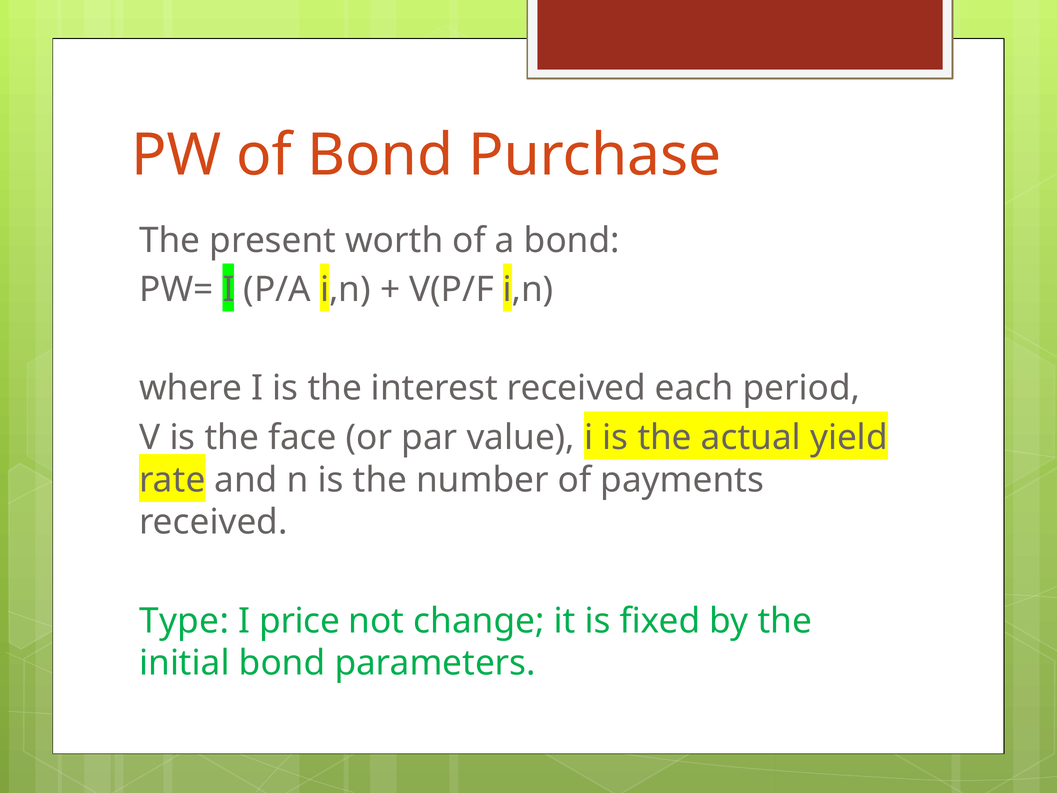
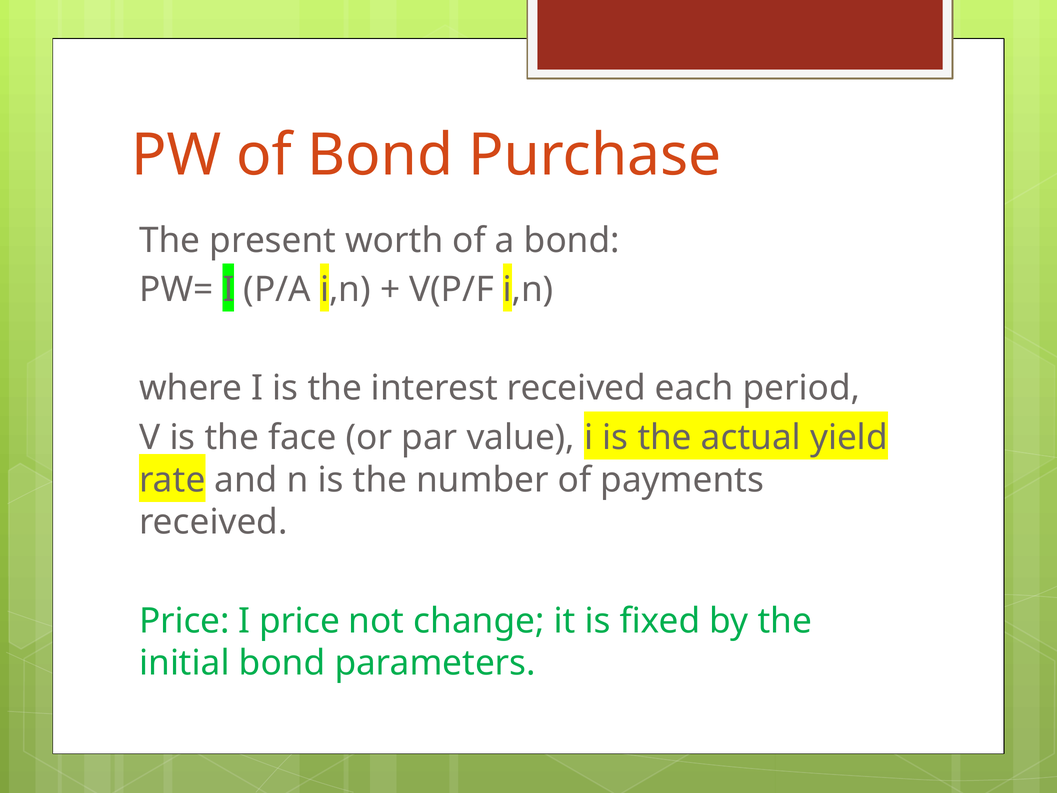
Type: Type -> Price (184, 621)
